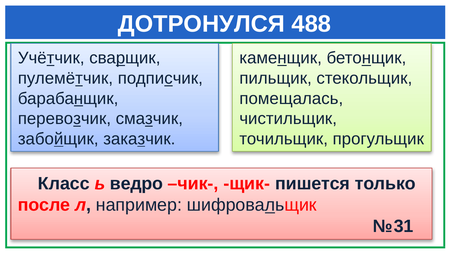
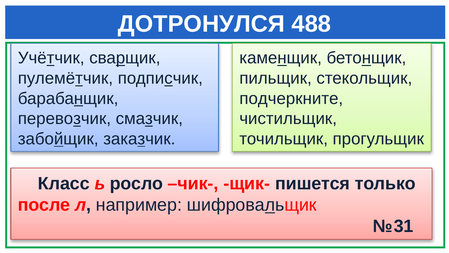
помещалась: помещалась -> подчеркните (291, 98)
ведро: ведро -> росло (136, 183)
